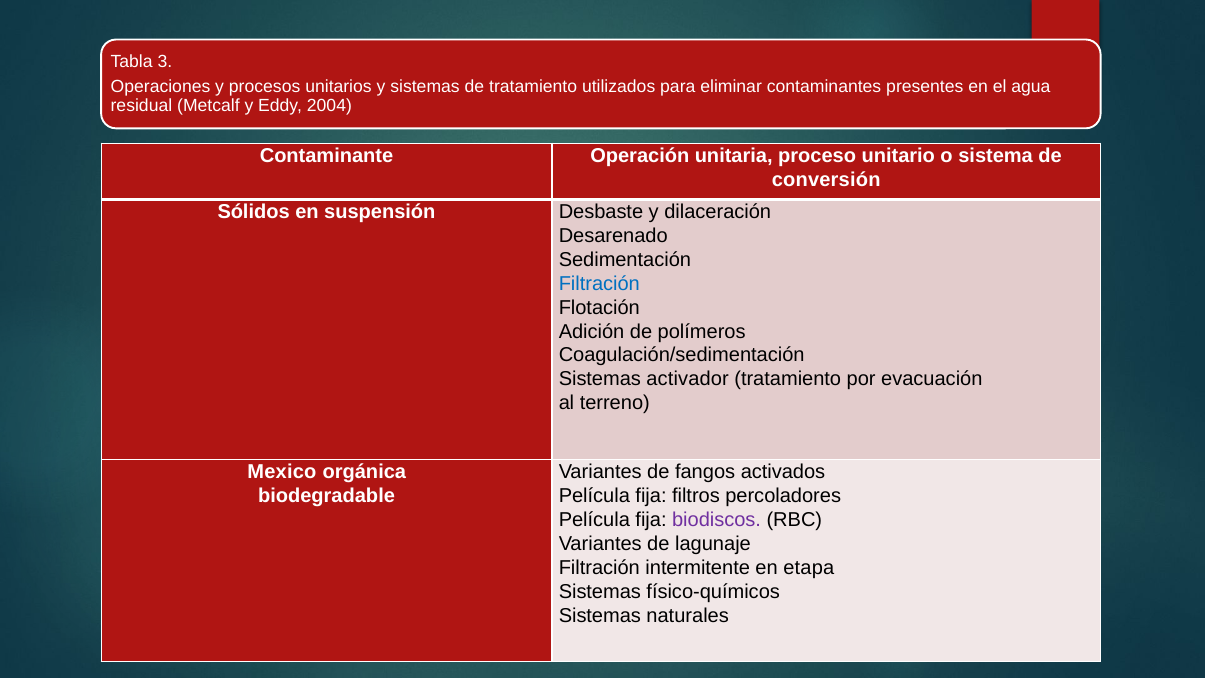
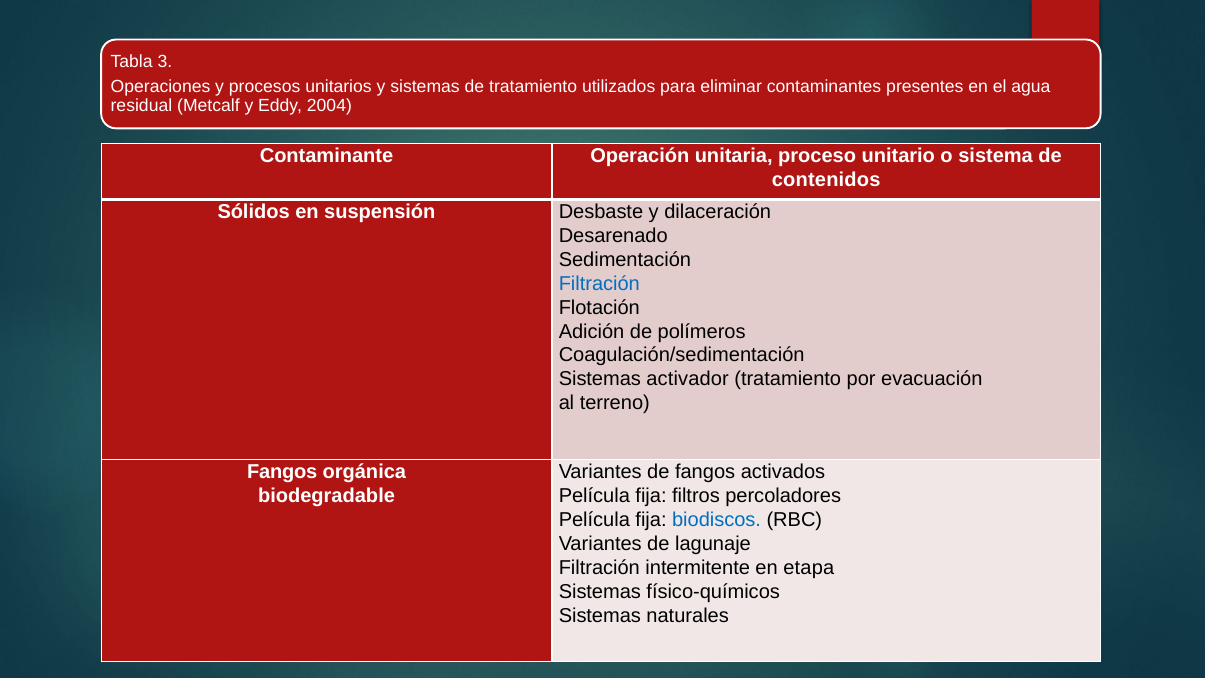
conversión: conversión -> contenidos (826, 180)
Mexico: Mexico -> Fangos (282, 472)
biodiscos colour: purple -> blue (717, 520)
